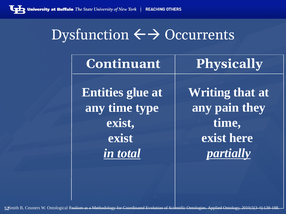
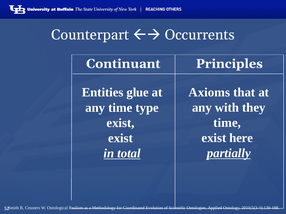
Dysfunction: Dysfunction -> Counterpart (90, 35)
Physically: Physically -> Principles (229, 64)
Writing: Writing -> Axioms (209, 92)
pain: pain -> with (227, 108)
